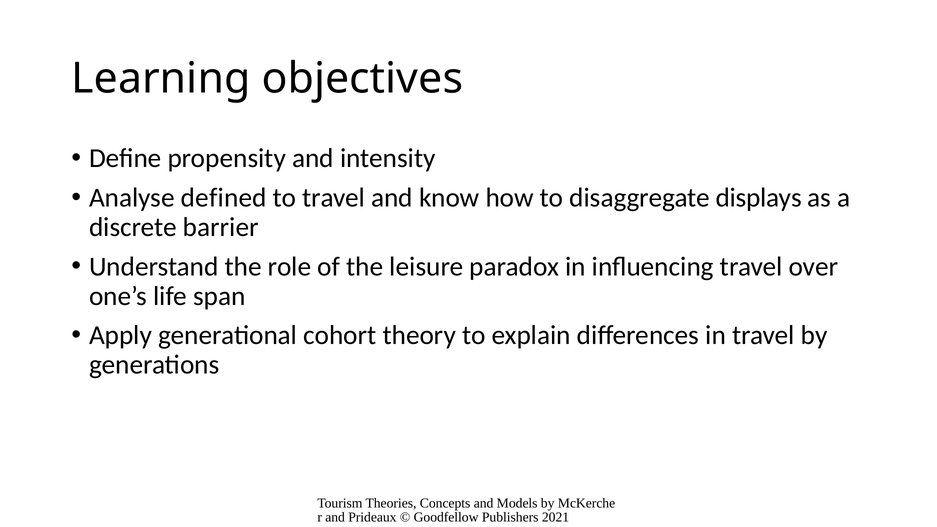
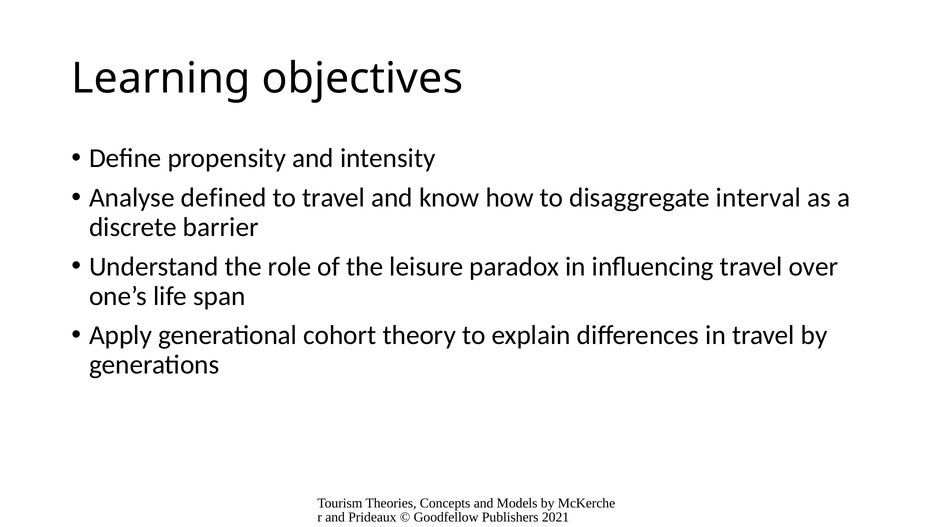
displays: displays -> interval (758, 198)
